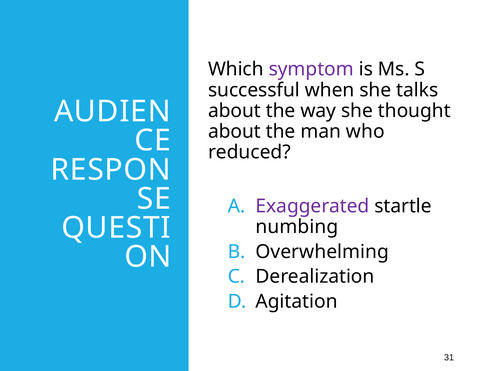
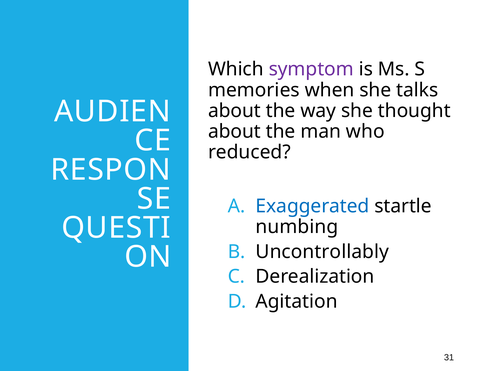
successful: successful -> memories (254, 90)
Exaggerated colour: purple -> blue (313, 206)
Overwhelming: Overwhelming -> Uncontrollably (322, 251)
